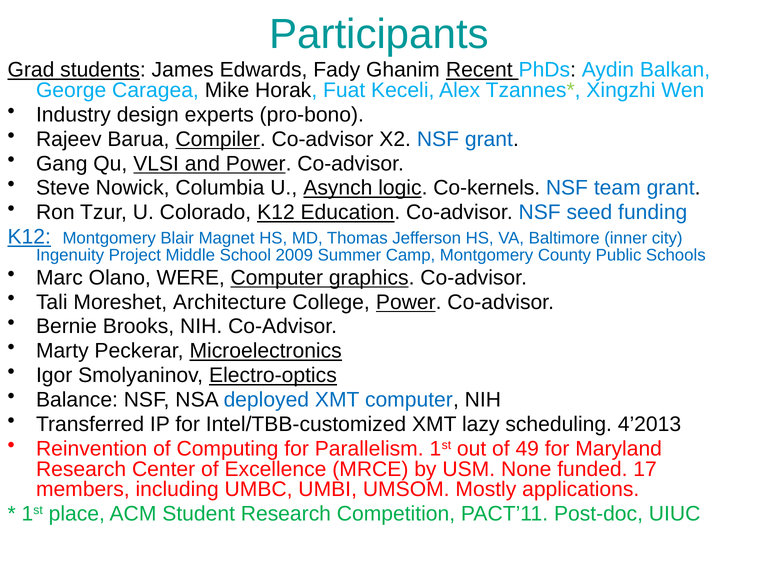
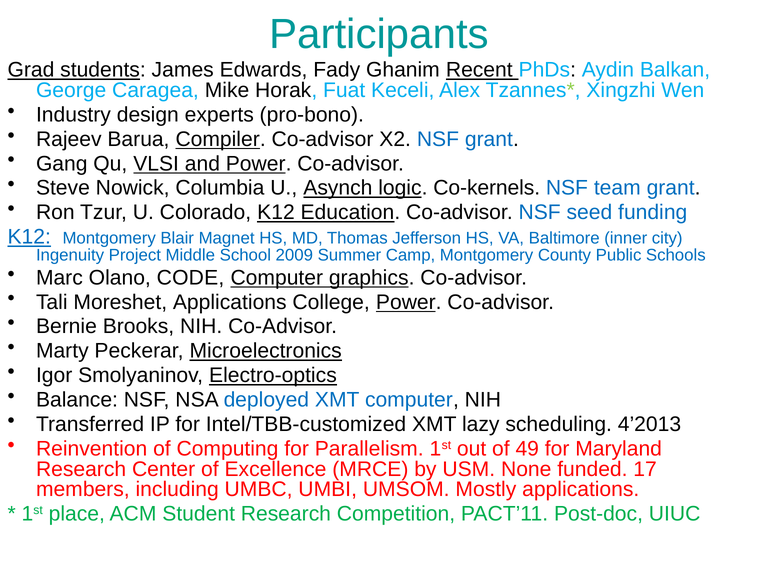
WERE: WERE -> CODE (190, 277)
Moreshet Architecture: Architecture -> Applications (230, 302)
